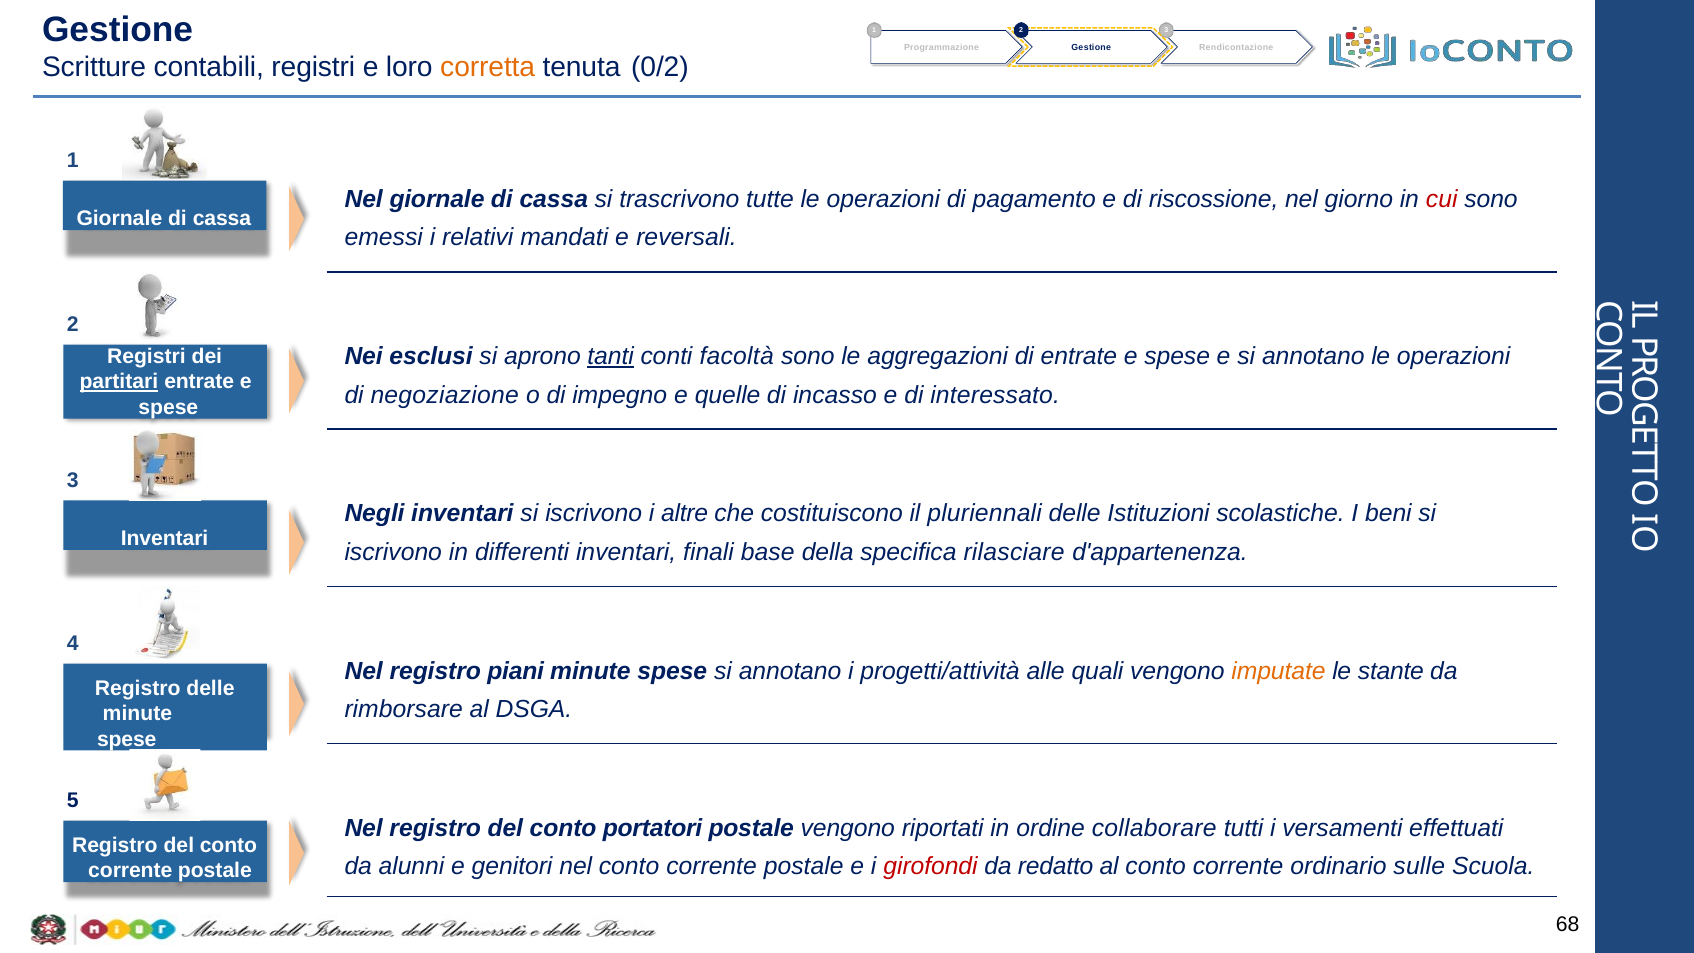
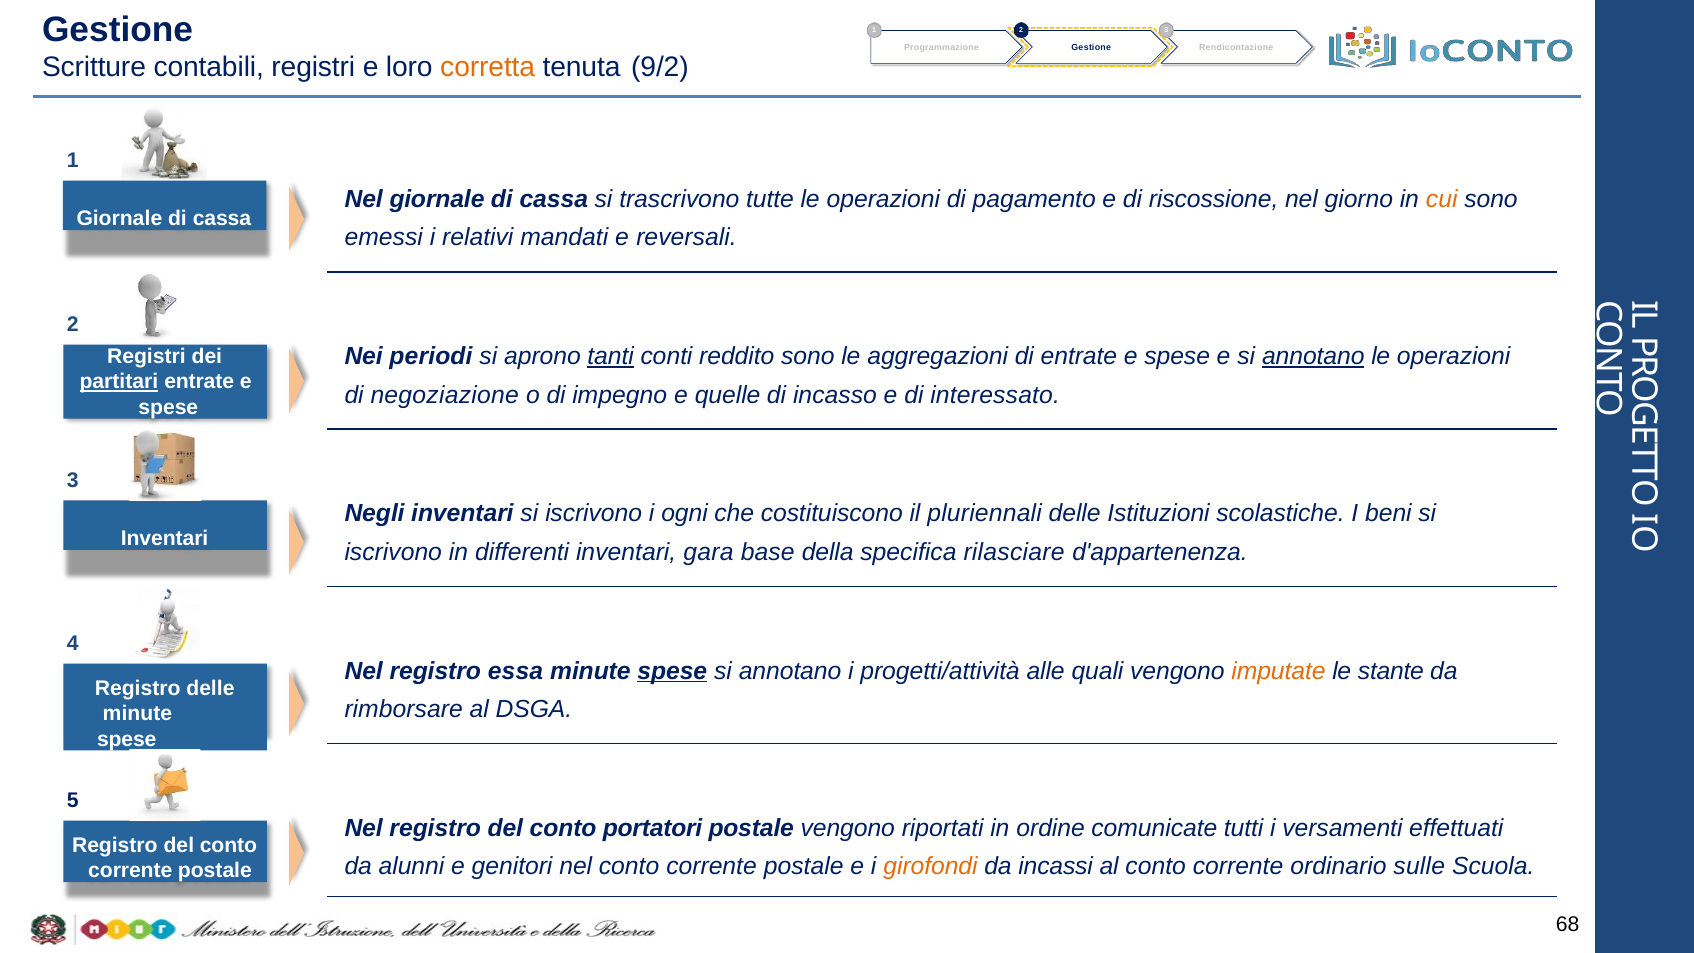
0/2: 0/2 -> 9/2 (660, 68)
cui colour: red -> orange (1442, 199)
esclusi: esclusi -> periodi (431, 356)
facoltà: facoltà -> reddito (737, 356)
annotano underline: none -> present (1313, 356)
altre: altre -> ogni (685, 514)
finali: finali -> gara (708, 552)
piani: piani -> essa (515, 671)
spese underline: none -> present (672, 671)
collaborare: collaborare -> comunicate (1154, 828)
girofondi colour: red -> orange (931, 867)
redatto: redatto -> incassi (1056, 867)
